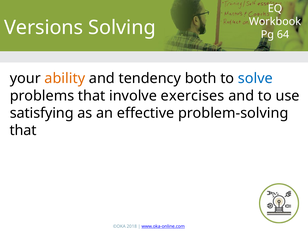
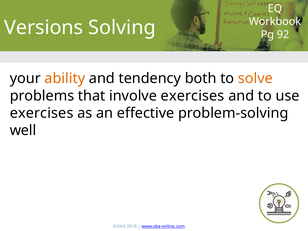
64: 64 -> 92 (283, 35)
solve colour: blue -> orange (255, 78)
satisfying: satisfying -> exercises (42, 113)
that: that -> well (23, 130)
